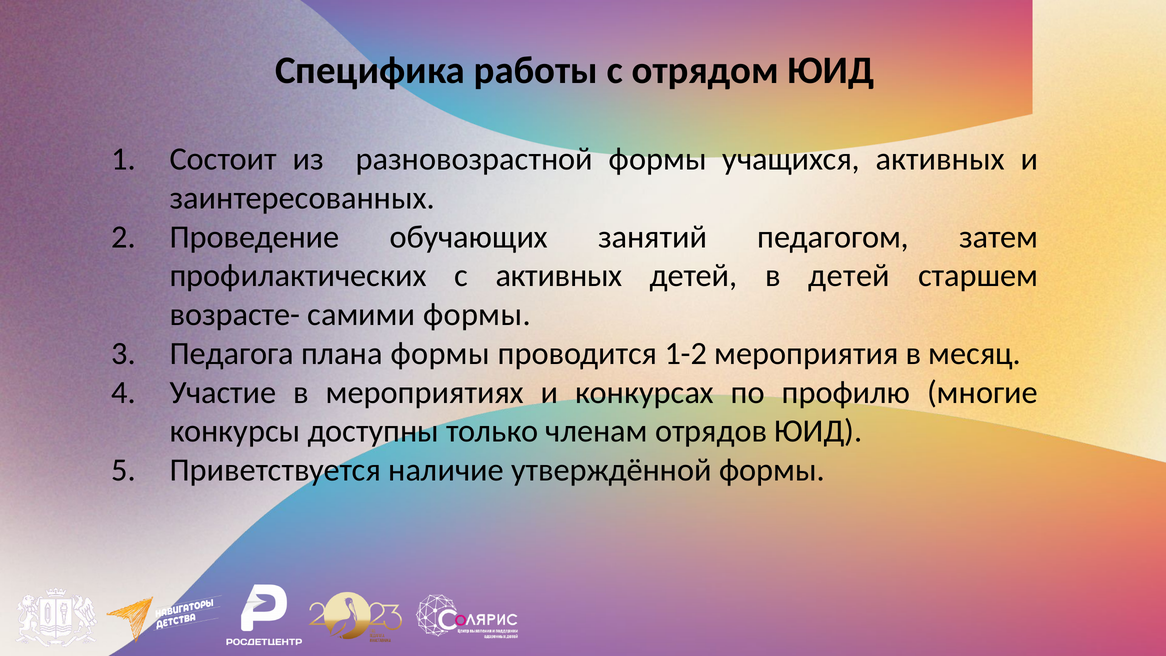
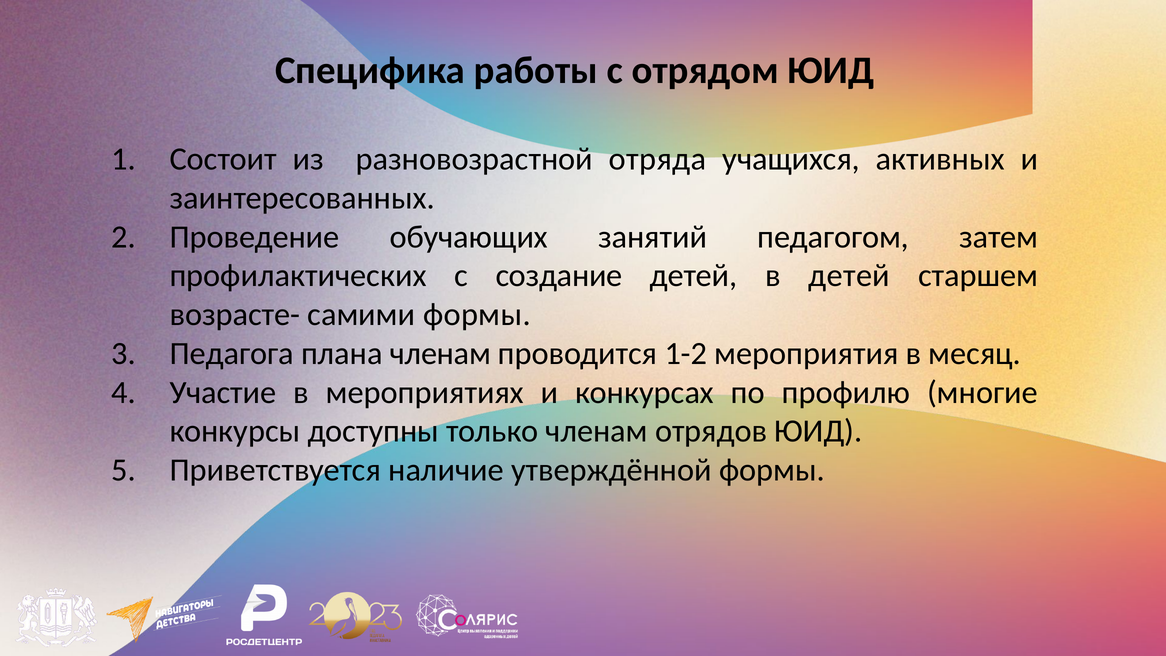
разновозрастной формы: формы -> отряда (658, 159)
с активных: активных -> создание (559, 276)
плана формы: формы -> членам (440, 353)
